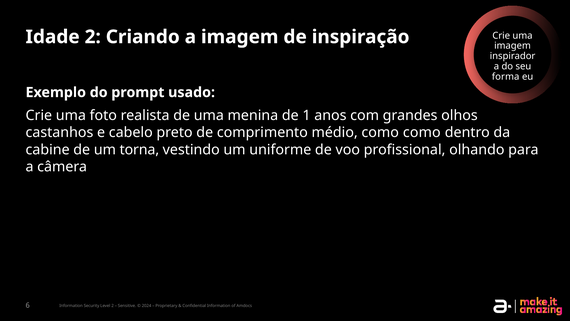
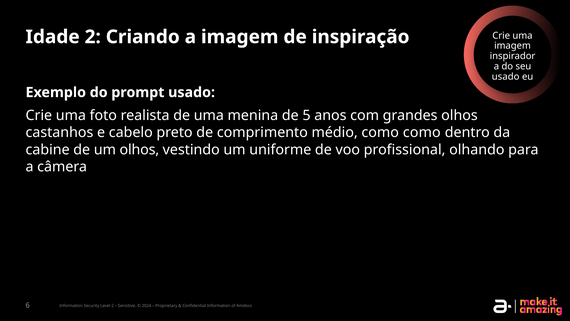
forma: forma -> usado (506, 77)
1: 1 -> 5 (307, 115)
um torna: torna -> olhos (139, 150)
